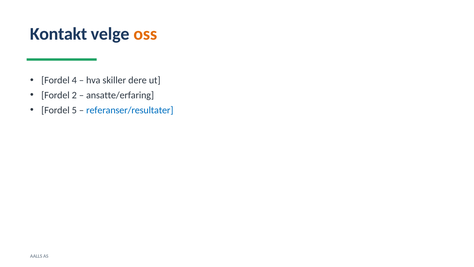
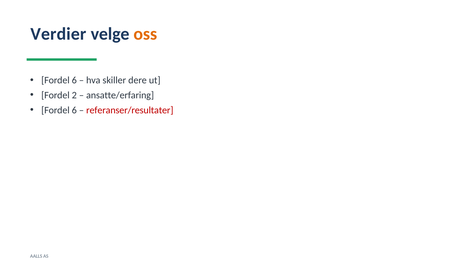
Kontakt: Kontakt -> Verdier (58, 34)
4: 4 -> 6 (74, 80)
5: 5 -> 6 (74, 110)
referanser/resultater colour: blue -> red (130, 110)
